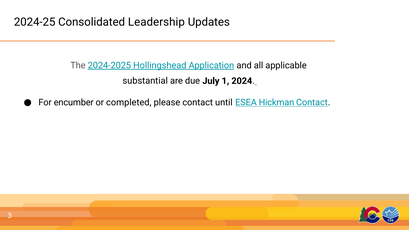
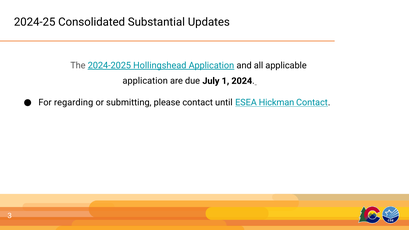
Leadership: Leadership -> Substantial (156, 22)
substantial: substantial -> application (145, 81)
encumber: encumber -> regarding (74, 103)
completed: completed -> submitting (129, 103)
